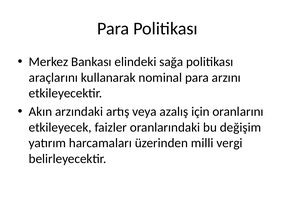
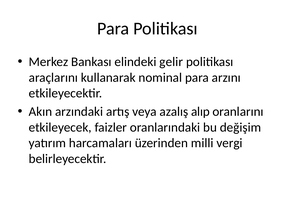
sağa: sağa -> gelir (171, 62)
için: için -> alıp (200, 112)
